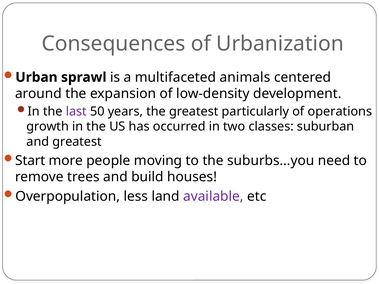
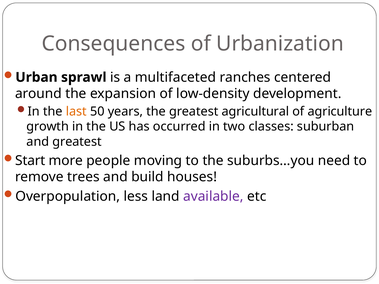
animals: animals -> ranches (245, 77)
last colour: purple -> orange (76, 111)
particularly: particularly -> agricultural (255, 111)
operations: operations -> agriculture (340, 111)
